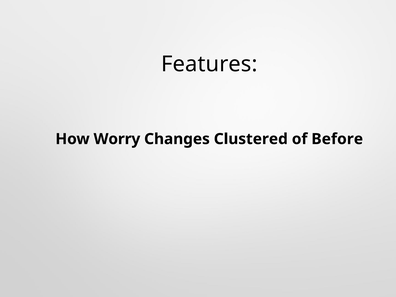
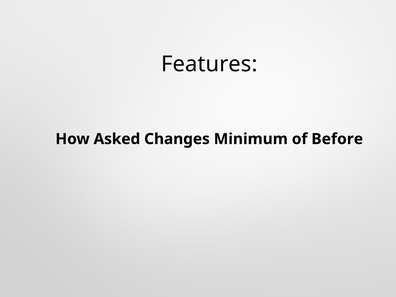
Worry: Worry -> Asked (117, 139)
Clustered: Clustered -> Minimum (251, 139)
